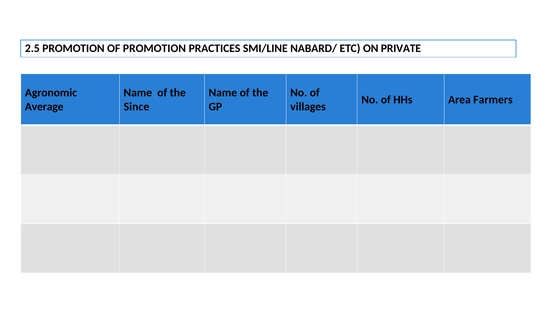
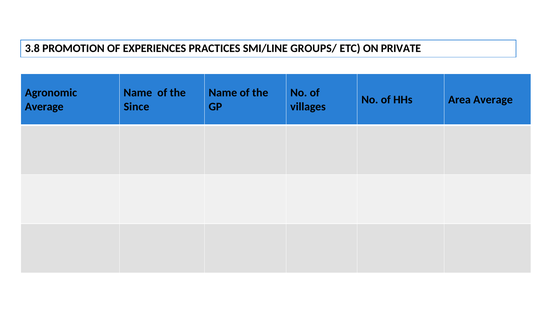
2.5: 2.5 -> 3.8 (32, 49)
OF PROMOTION: PROMOTION -> EXPERIENCES (155, 49)
NABARD/: NABARD/ -> GROUPS/ (314, 49)
Area Farmers: Farmers -> Average (493, 100)
